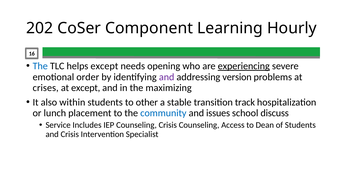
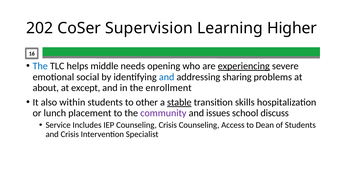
Component: Component -> Supervision (149, 28)
Hourly: Hourly -> Higher (292, 28)
helps except: except -> middle (104, 66)
order: order -> social (88, 77)
and colour: purple -> blue (167, 77)
version: version -> sharing (237, 77)
crises: crises -> about (46, 88)
maximizing: maximizing -> enrollment (169, 88)
stable underline: none -> present (179, 102)
track: track -> skills (245, 102)
community colour: blue -> purple (163, 113)
